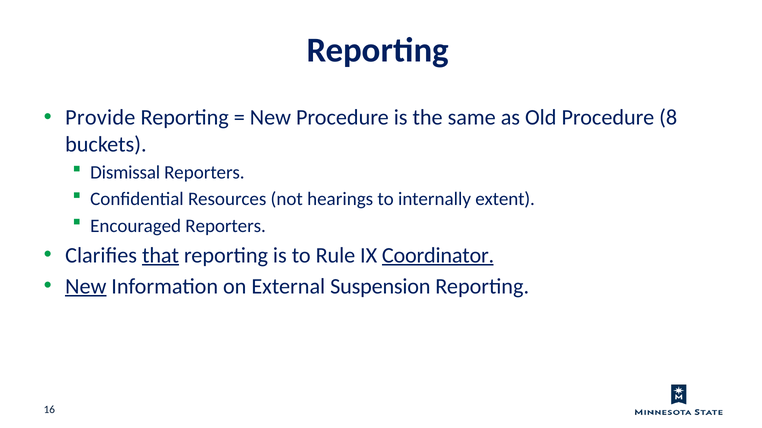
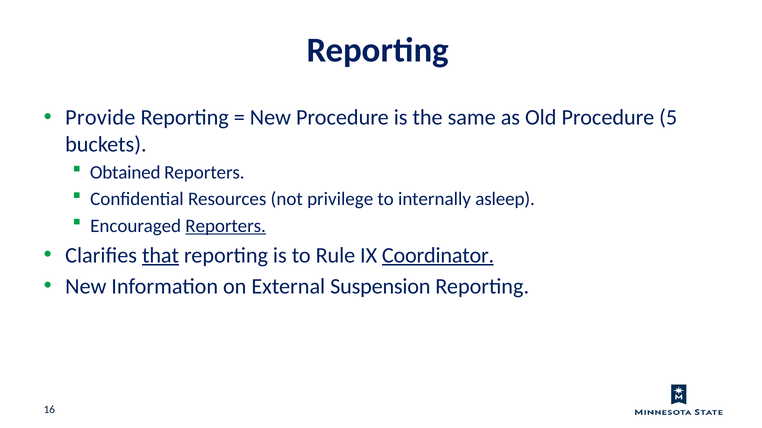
8: 8 -> 5 (668, 118)
Dismissal: Dismissal -> Obtained (125, 173)
hearings: hearings -> privilege (340, 199)
extent: extent -> asleep (505, 199)
Reporters underline: none -> present (226, 226)
New underline: present -> none (86, 287)
